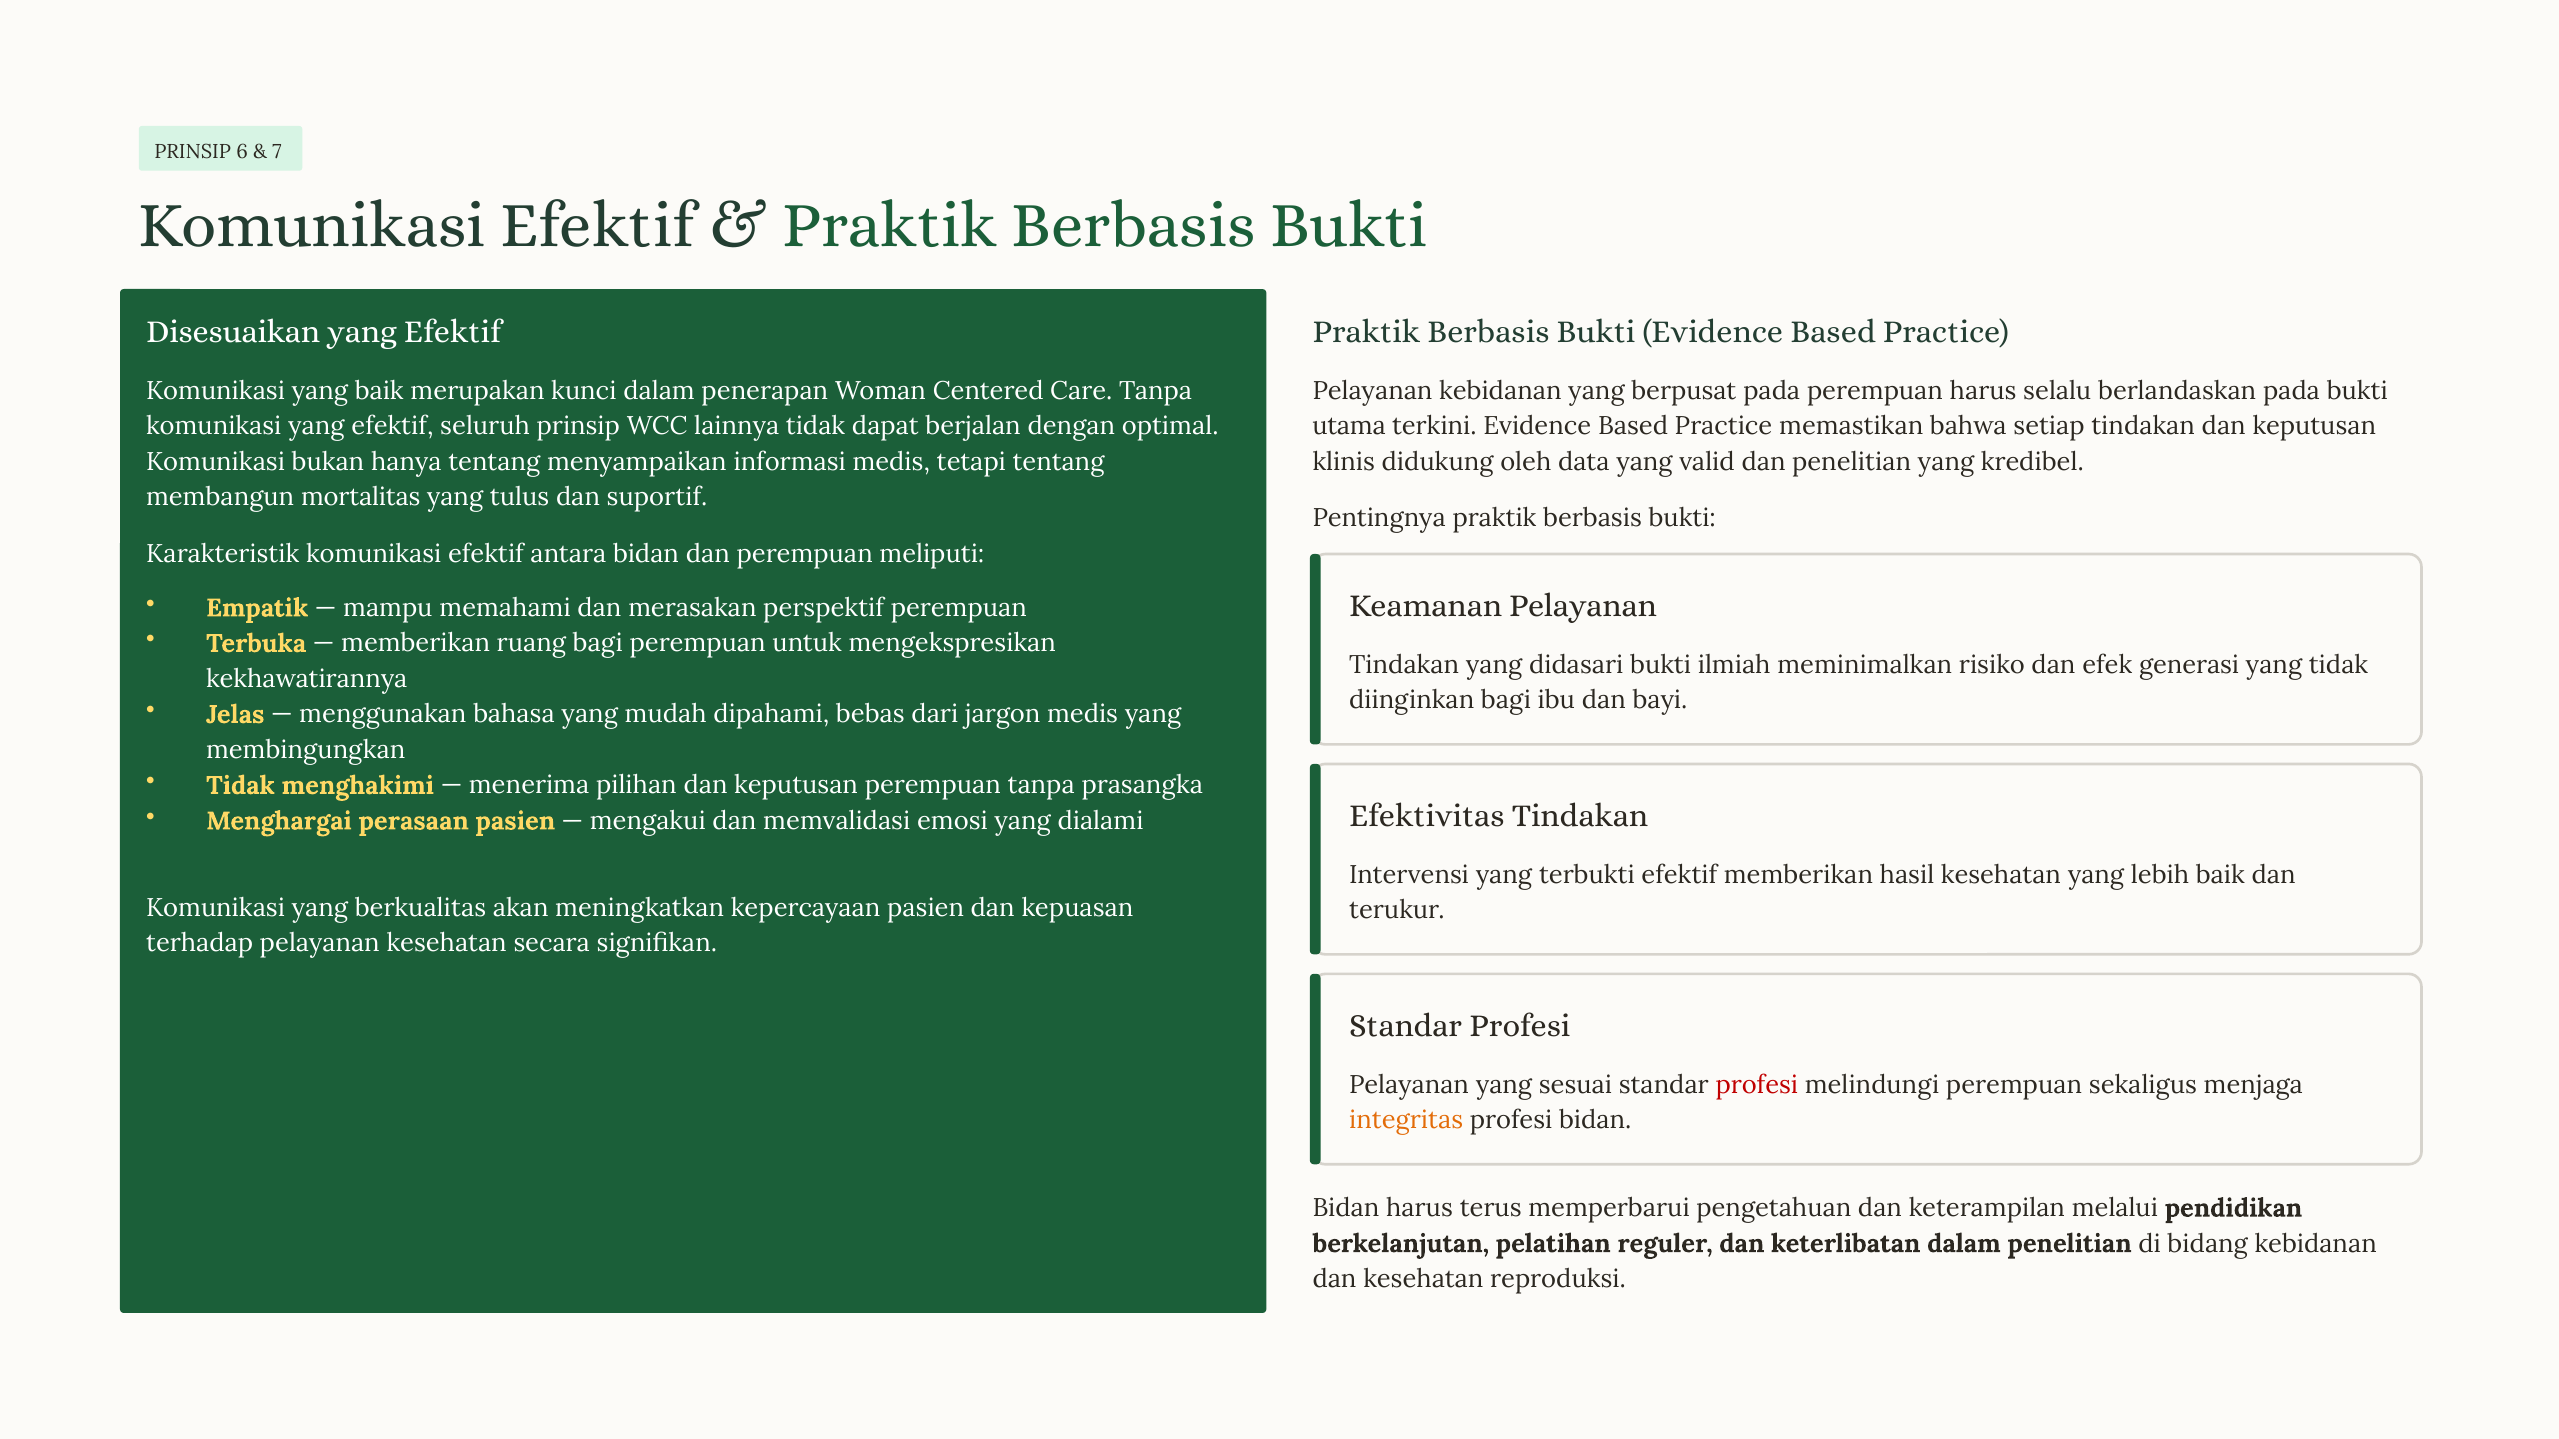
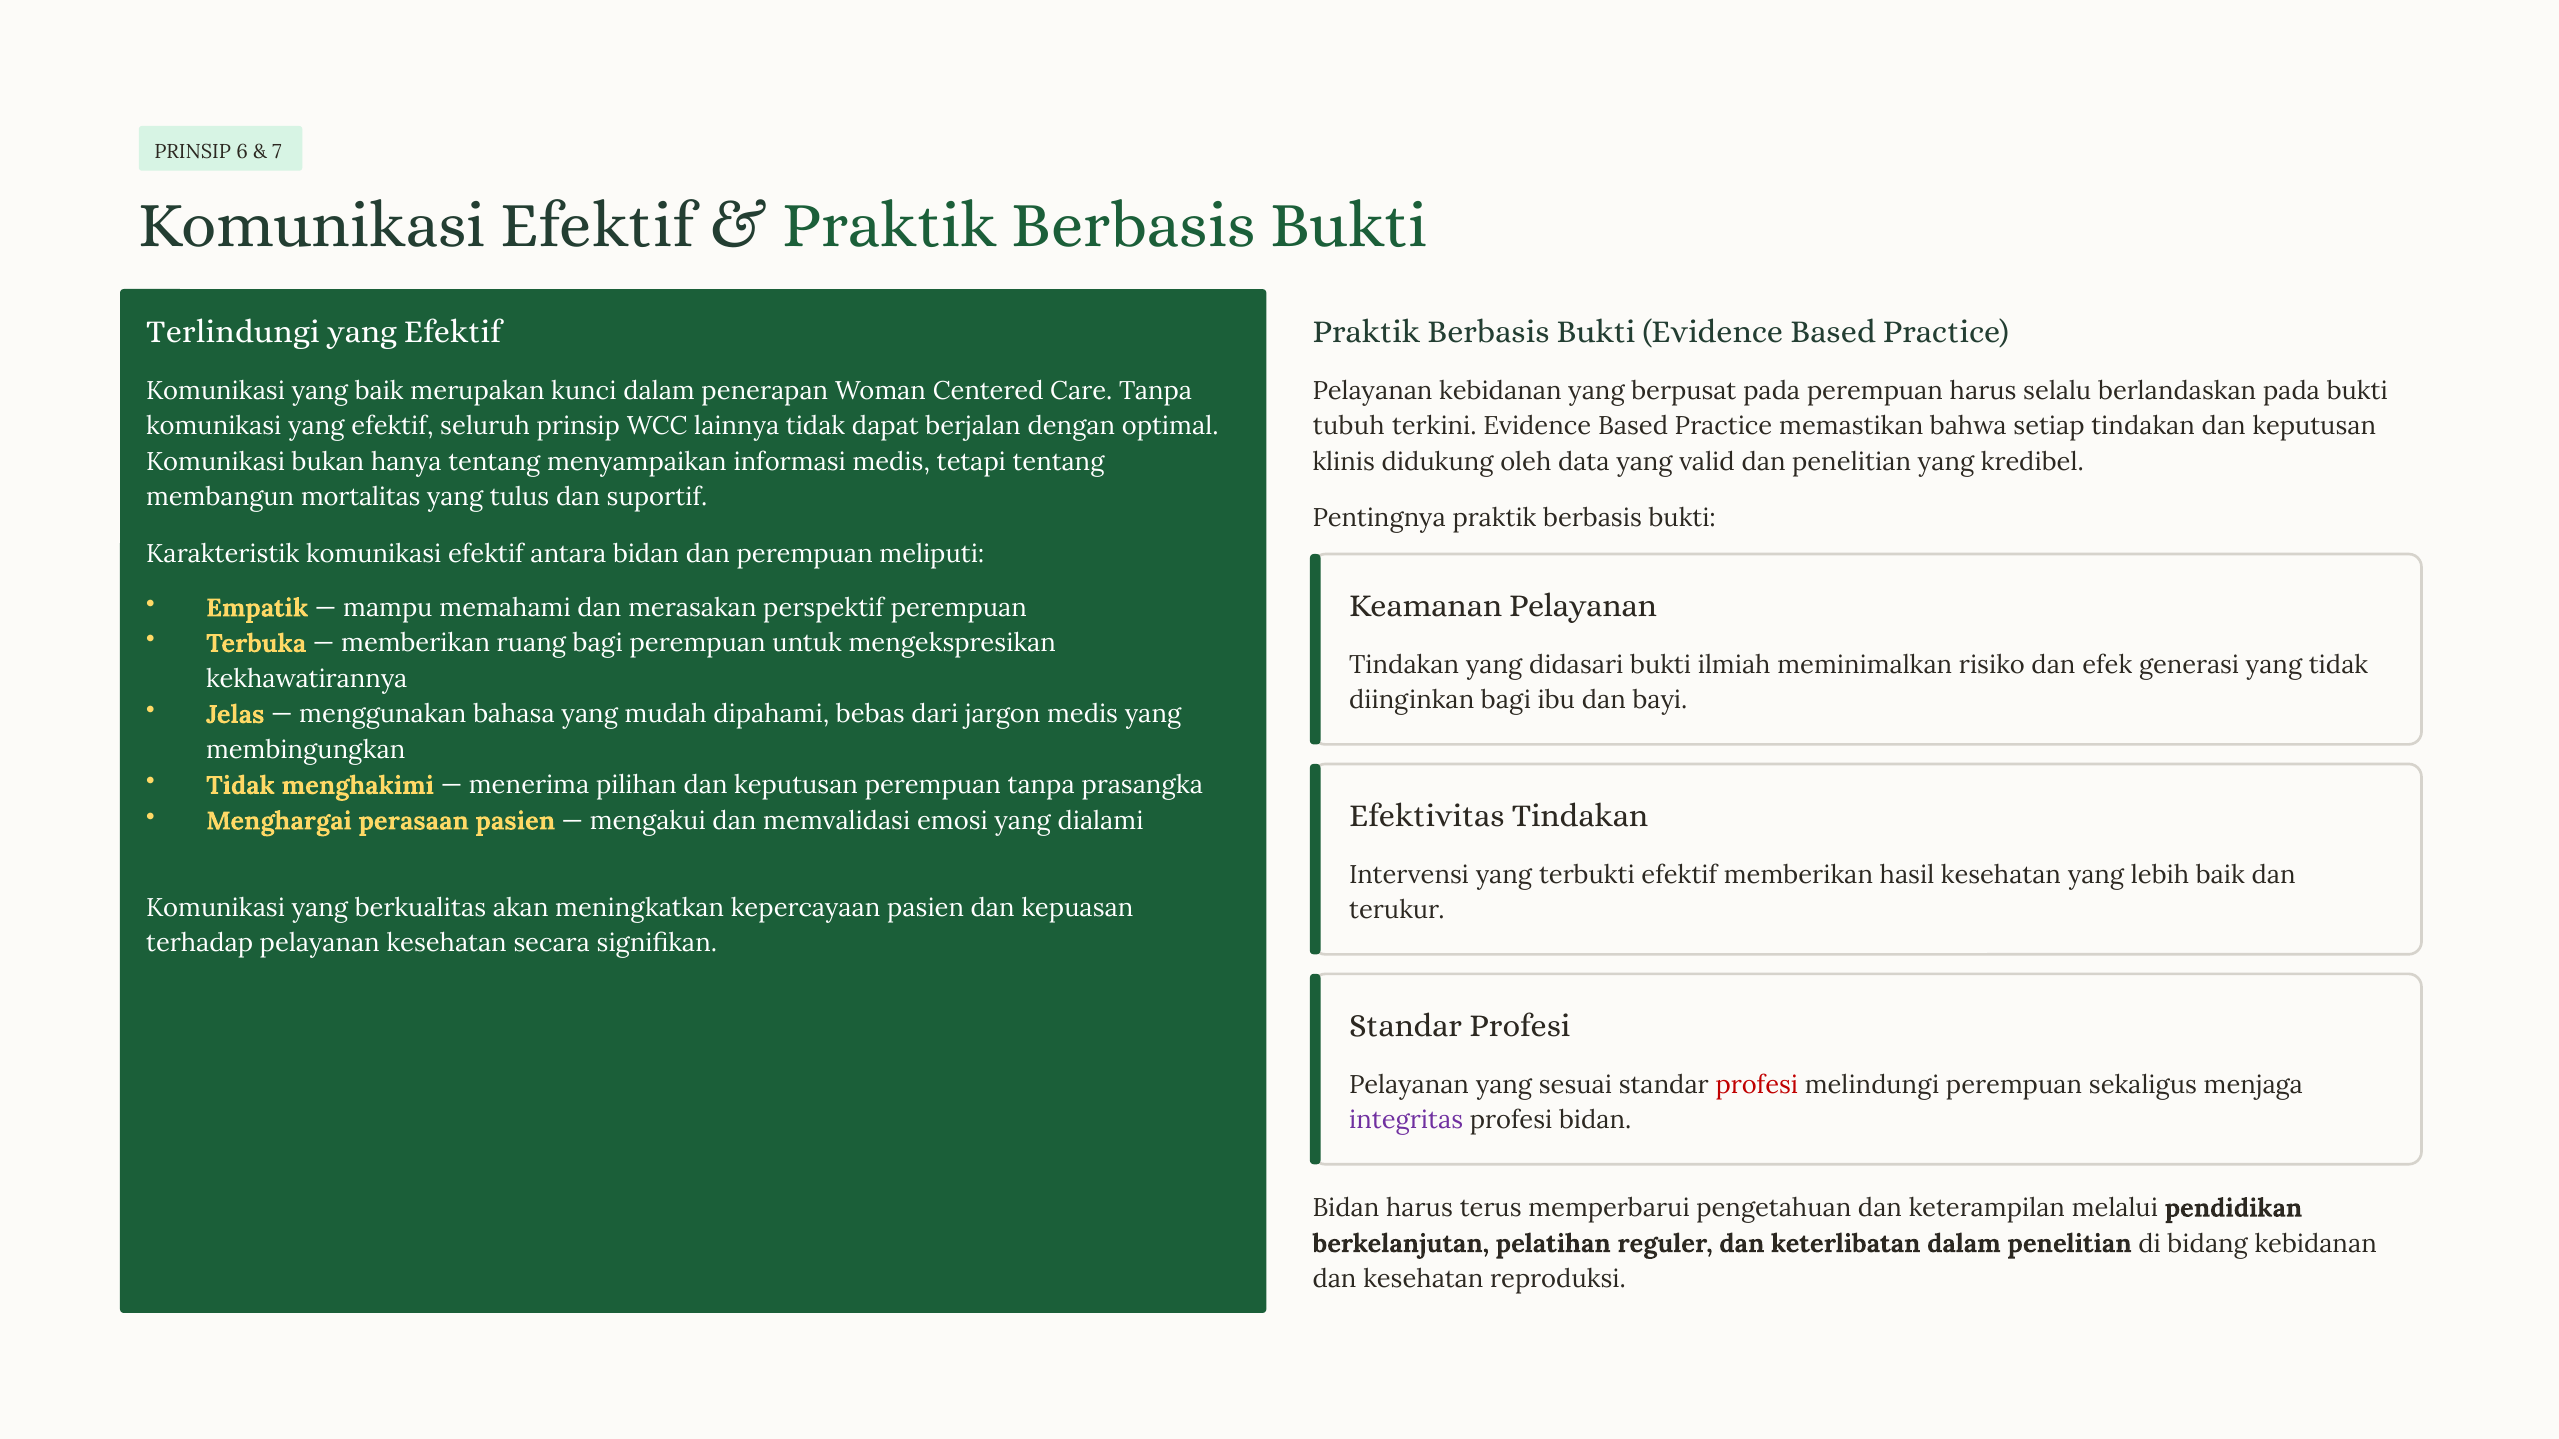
Disesuaikan: Disesuaikan -> Terlindungi (233, 332)
utama: utama -> tubuh (1349, 426)
integritas colour: orange -> purple (1406, 1120)
